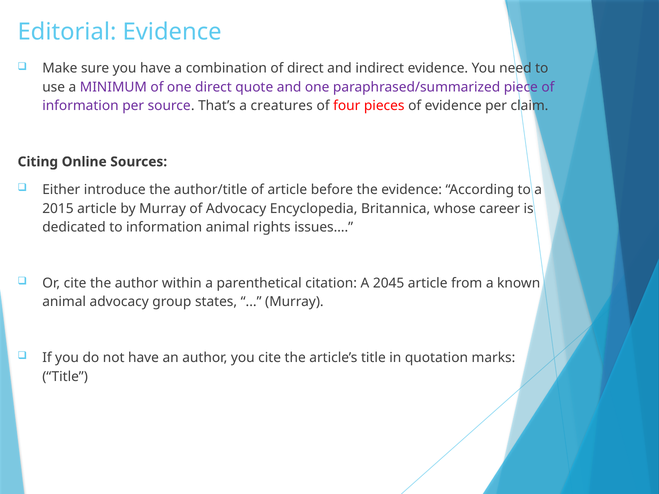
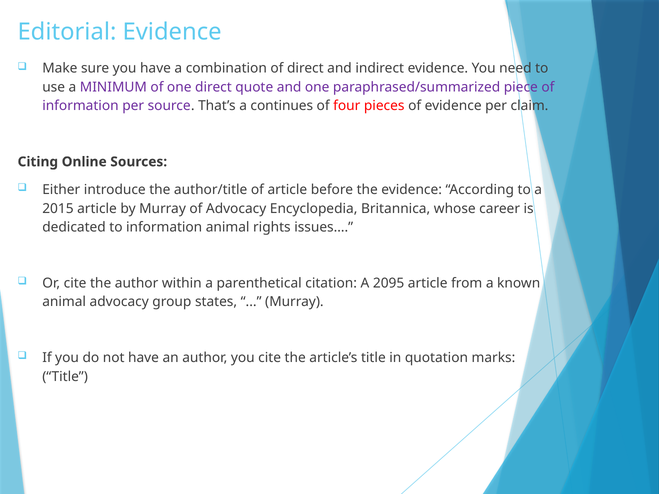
creatures: creatures -> continues (282, 106)
2045: 2045 -> 2095 (389, 283)
